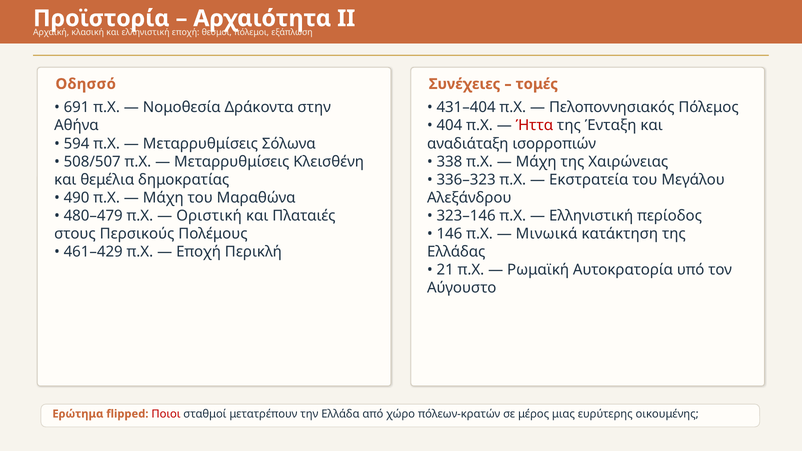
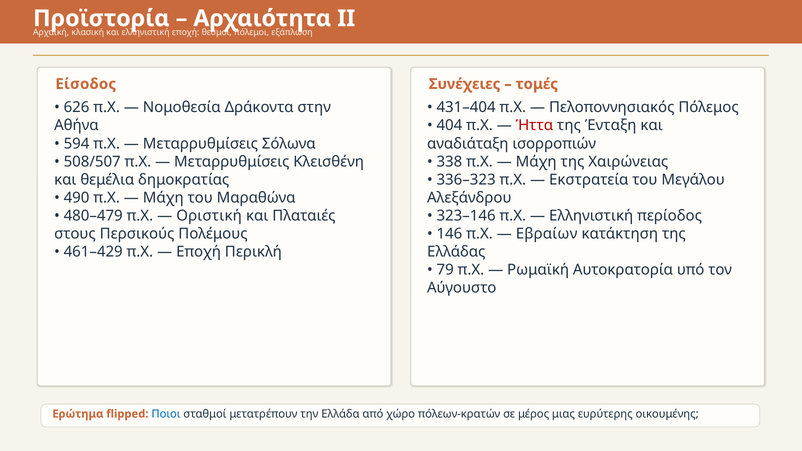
Οδησσό: Οδησσό -> Είσοδος (86, 84)
691: 691 -> 626 (77, 108)
Μινωικά: Μινωικά -> Εβραίων (547, 234)
21: 21 -> 79 (445, 270)
Ποιοι colour: red -> blue (166, 414)
